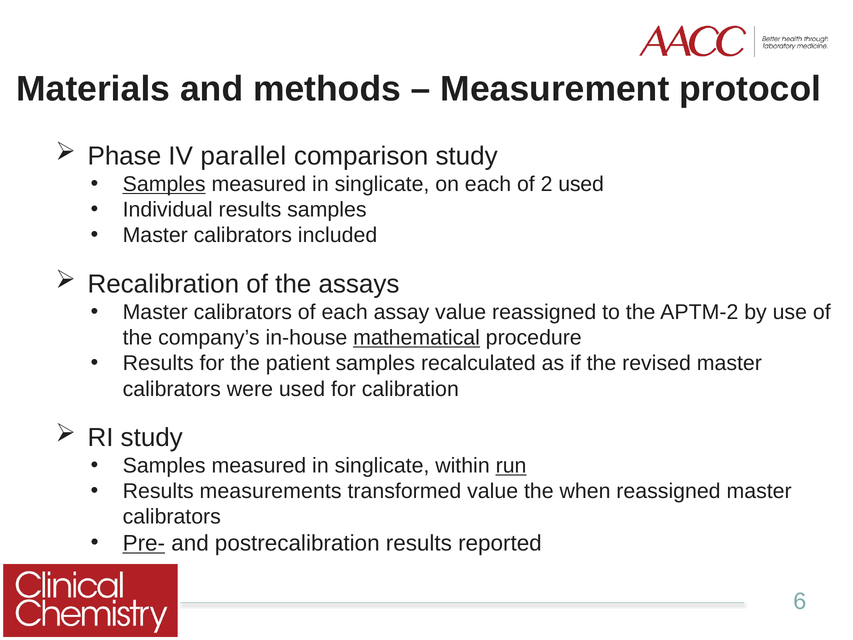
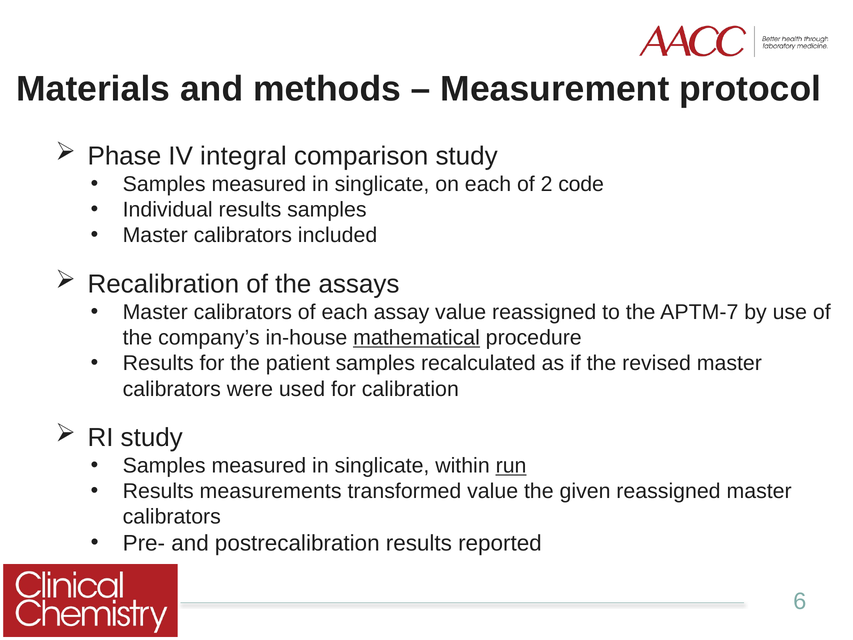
parallel: parallel -> integral (243, 156)
Samples underline: present -> none (164, 184)
2 used: used -> code (581, 184)
APTM-2: APTM-2 -> APTM-7 (699, 312)
when: when -> given (585, 491)
Pre- underline: present -> none (144, 543)
